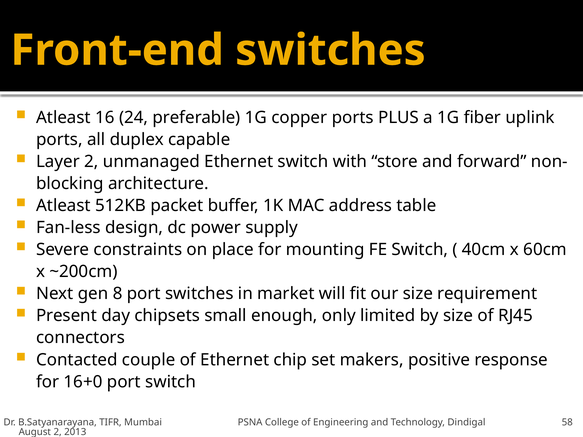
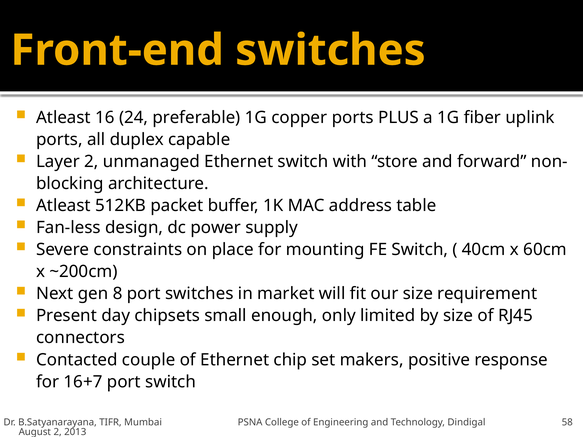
16+0: 16+0 -> 16+7 (83, 382)
